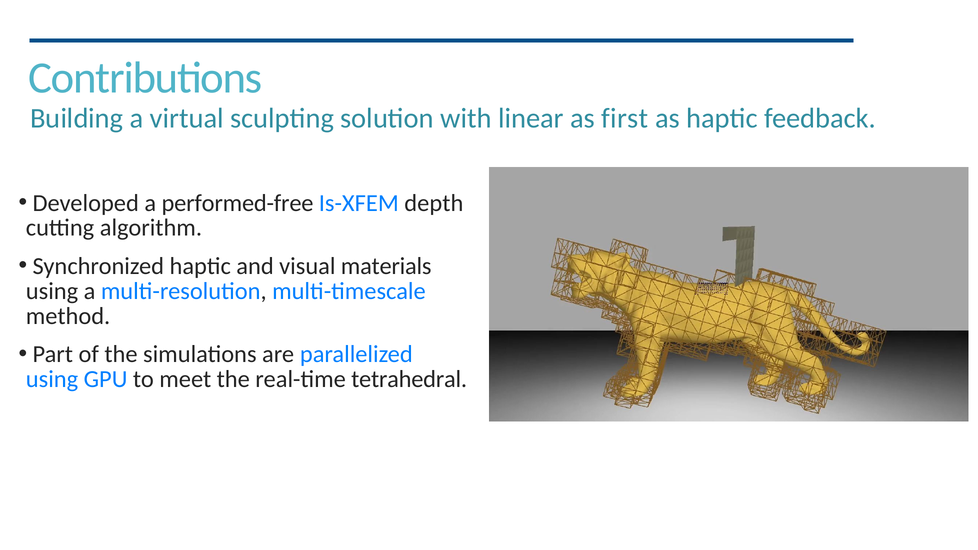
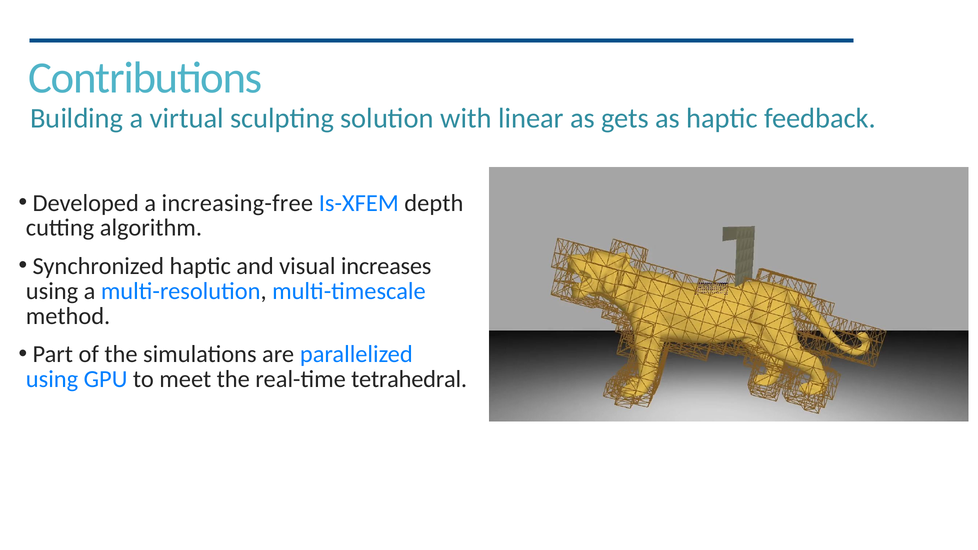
first: first -> gets (625, 118)
performed-free: performed-free -> increasing-free (237, 203)
materials: materials -> increases (386, 266)
